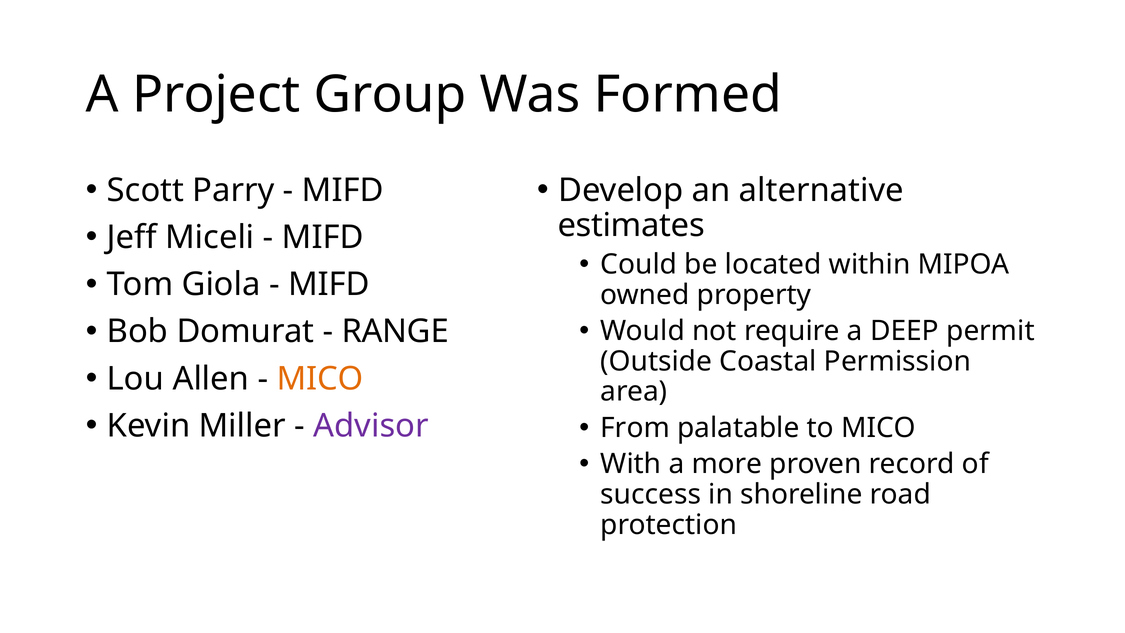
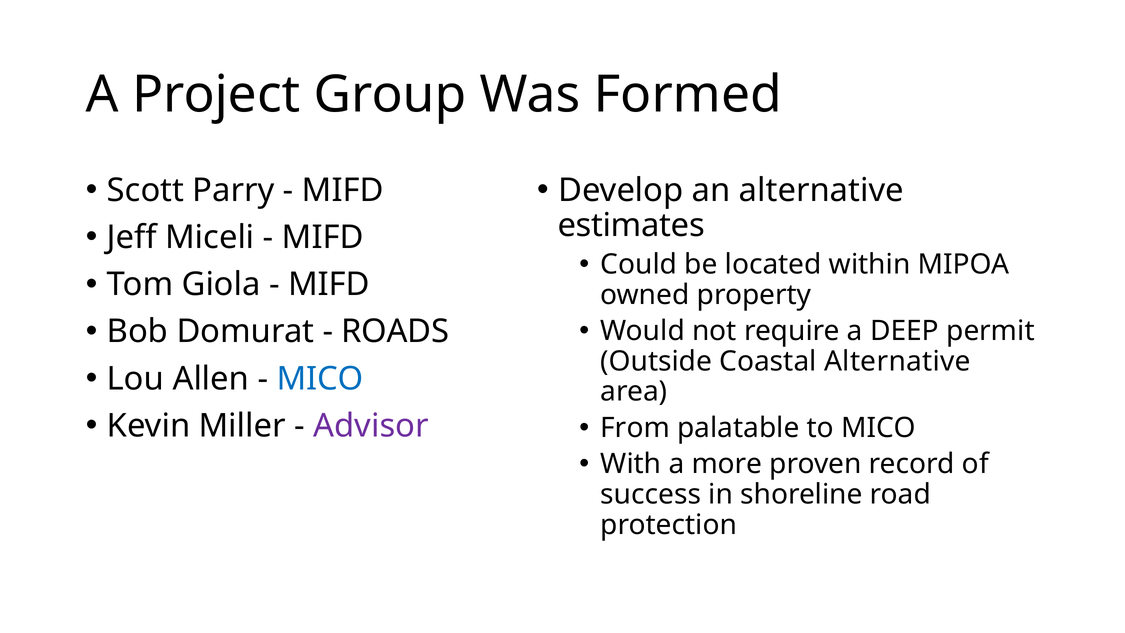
RANGE: RANGE -> ROADS (395, 331)
Coastal Permission: Permission -> Alternative (897, 361)
MICO colour: orange -> blue (320, 379)
